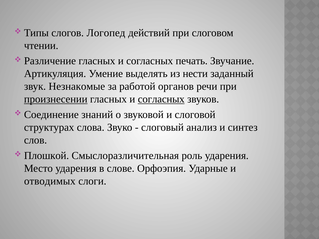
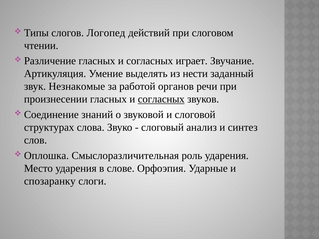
печать: печать -> играет (192, 61)
произнесении underline: present -> none (56, 99)
Плошкой: Плошкой -> Оплошка (46, 156)
отводимых: отводимых -> спозаранку (50, 181)
